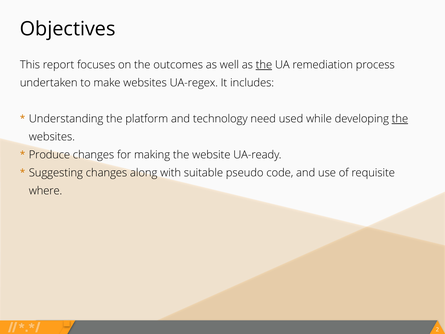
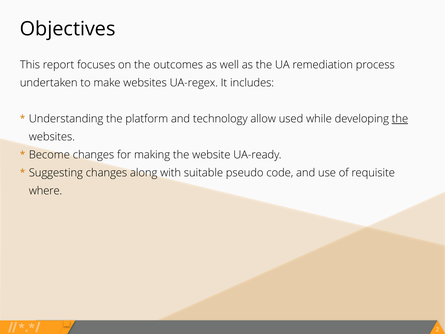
the underline: present -> none (264, 65)
need: need -> allow (263, 119)
Produce: Produce -> Become (49, 155)
